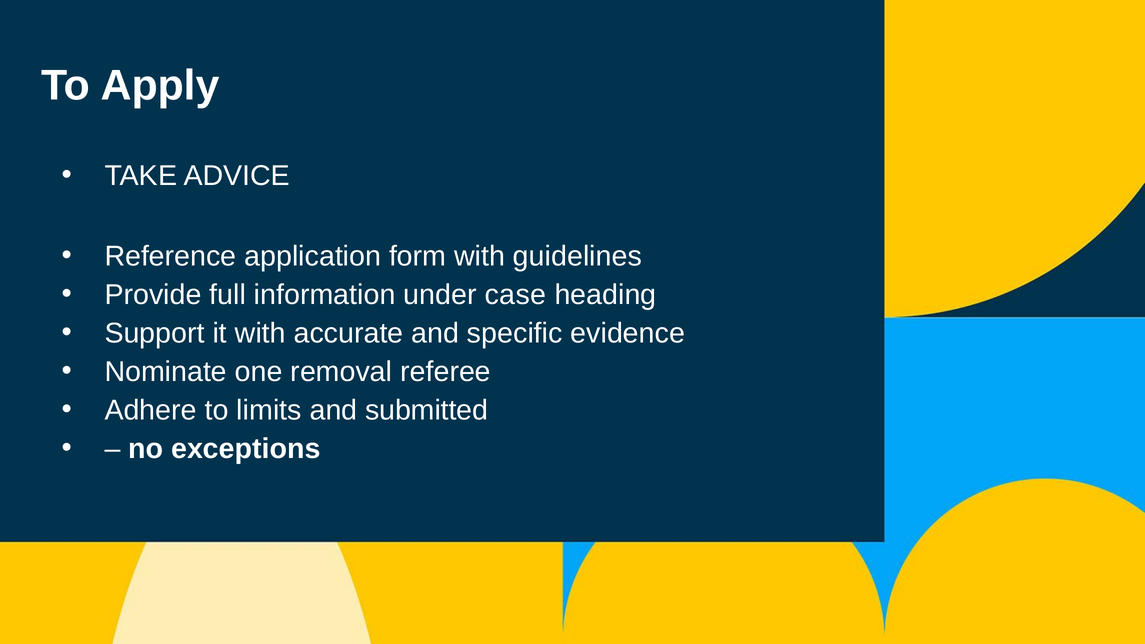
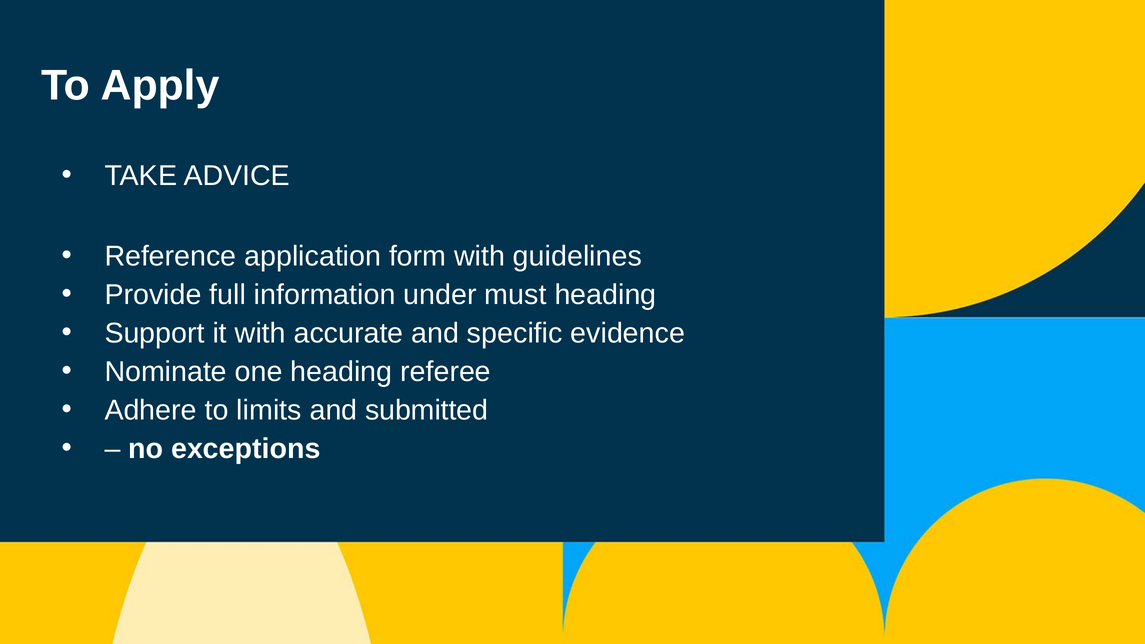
case: case -> must (516, 295)
one removal: removal -> heading (341, 372)
